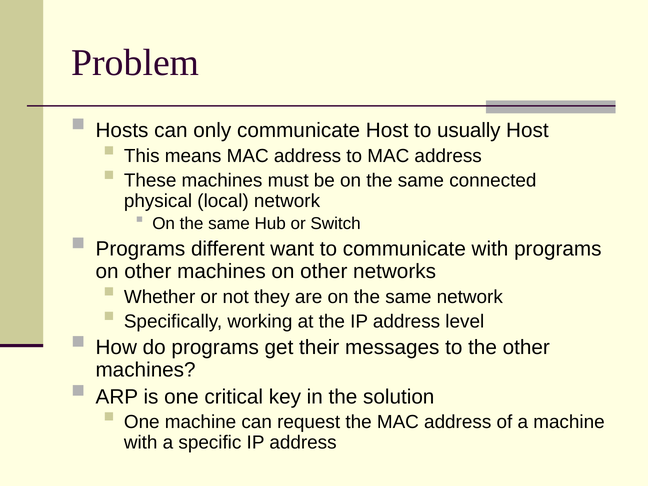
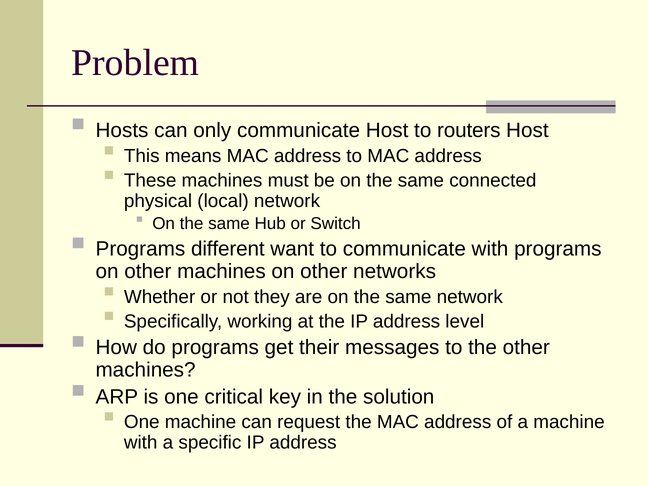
usually: usually -> routers (469, 131)
